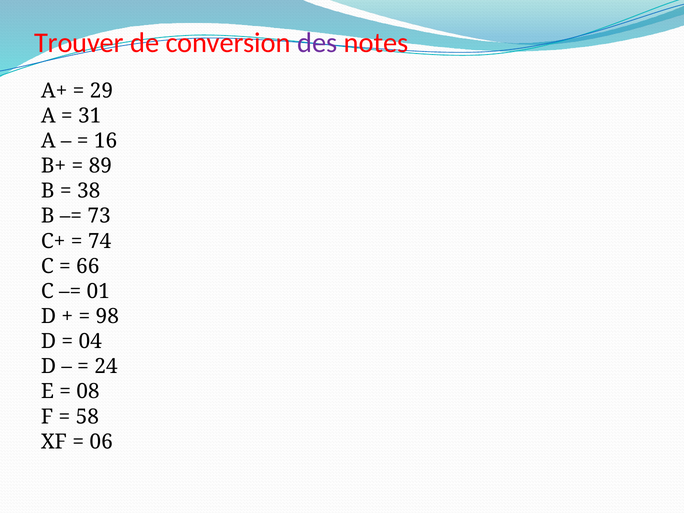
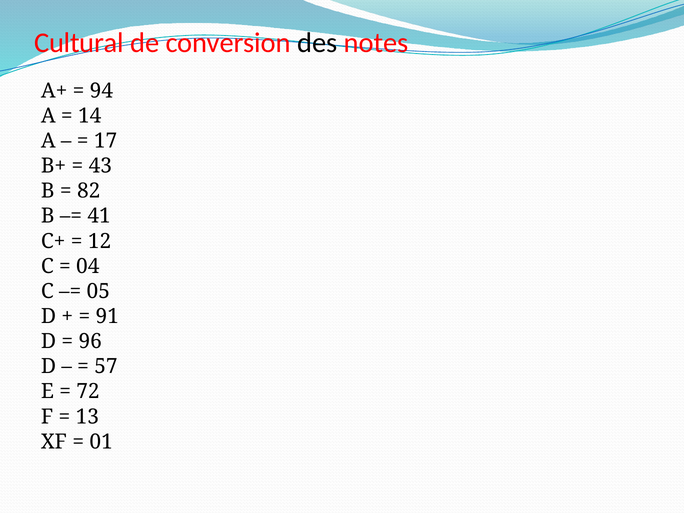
Trouver: Trouver -> Cultural (79, 43)
des colour: purple -> black (317, 43)
29: 29 -> 94 (101, 91)
31: 31 -> 14 (90, 116)
16: 16 -> 17 (106, 141)
89: 89 -> 43 (100, 166)
38: 38 -> 82 (89, 191)
73: 73 -> 41 (99, 216)
74: 74 -> 12 (100, 241)
66: 66 -> 04 (88, 266)
01: 01 -> 05 (98, 291)
98: 98 -> 91 (107, 316)
04: 04 -> 96 (90, 341)
24: 24 -> 57 (106, 367)
08: 08 -> 72 (88, 392)
58: 58 -> 13 (87, 417)
06: 06 -> 01 (101, 442)
